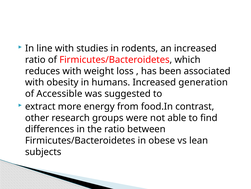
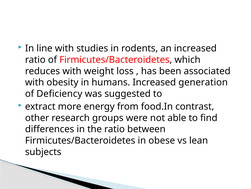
Accessible: Accessible -> Deficiency (59, 93)
